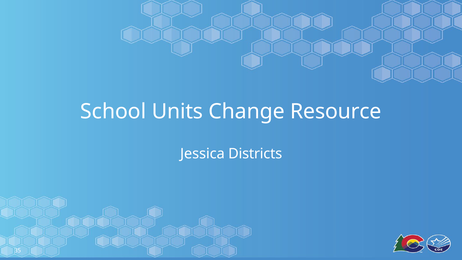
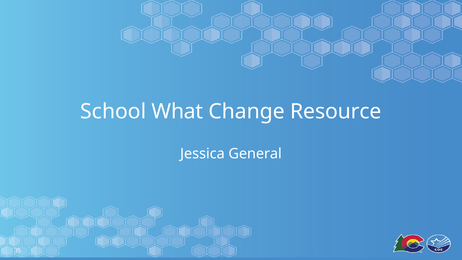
Units: Units -> What (177, 111)
Districts: Districts -> General (255, 154)
